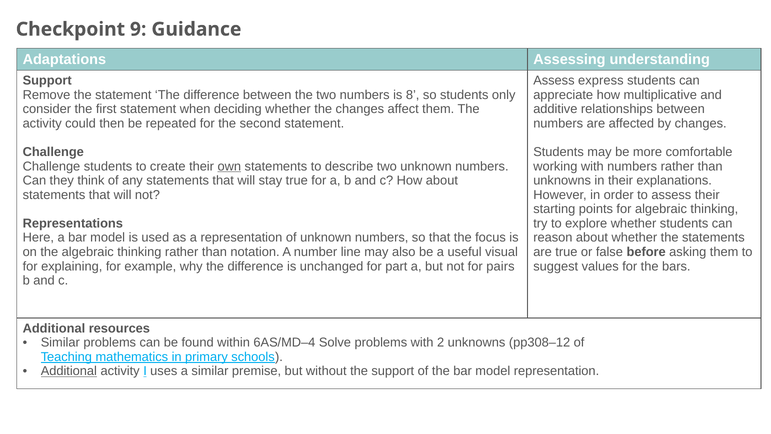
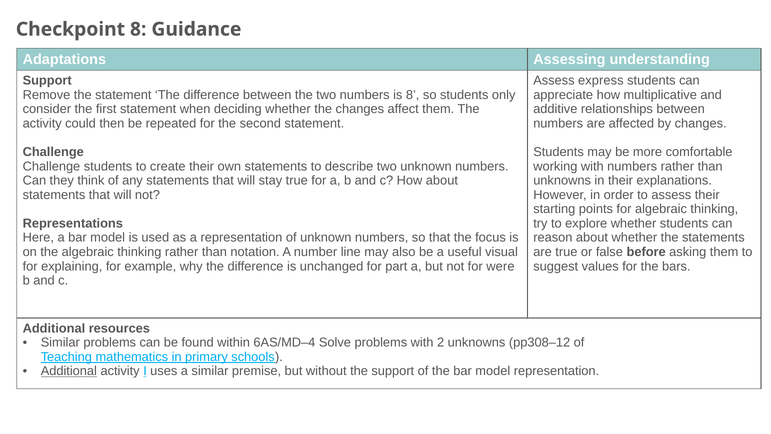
Checkpoint 9: 9 -> 8 (138, 29)
own underline: present -> none (229, 166)
pairs: pairs -> were (500, 266)
